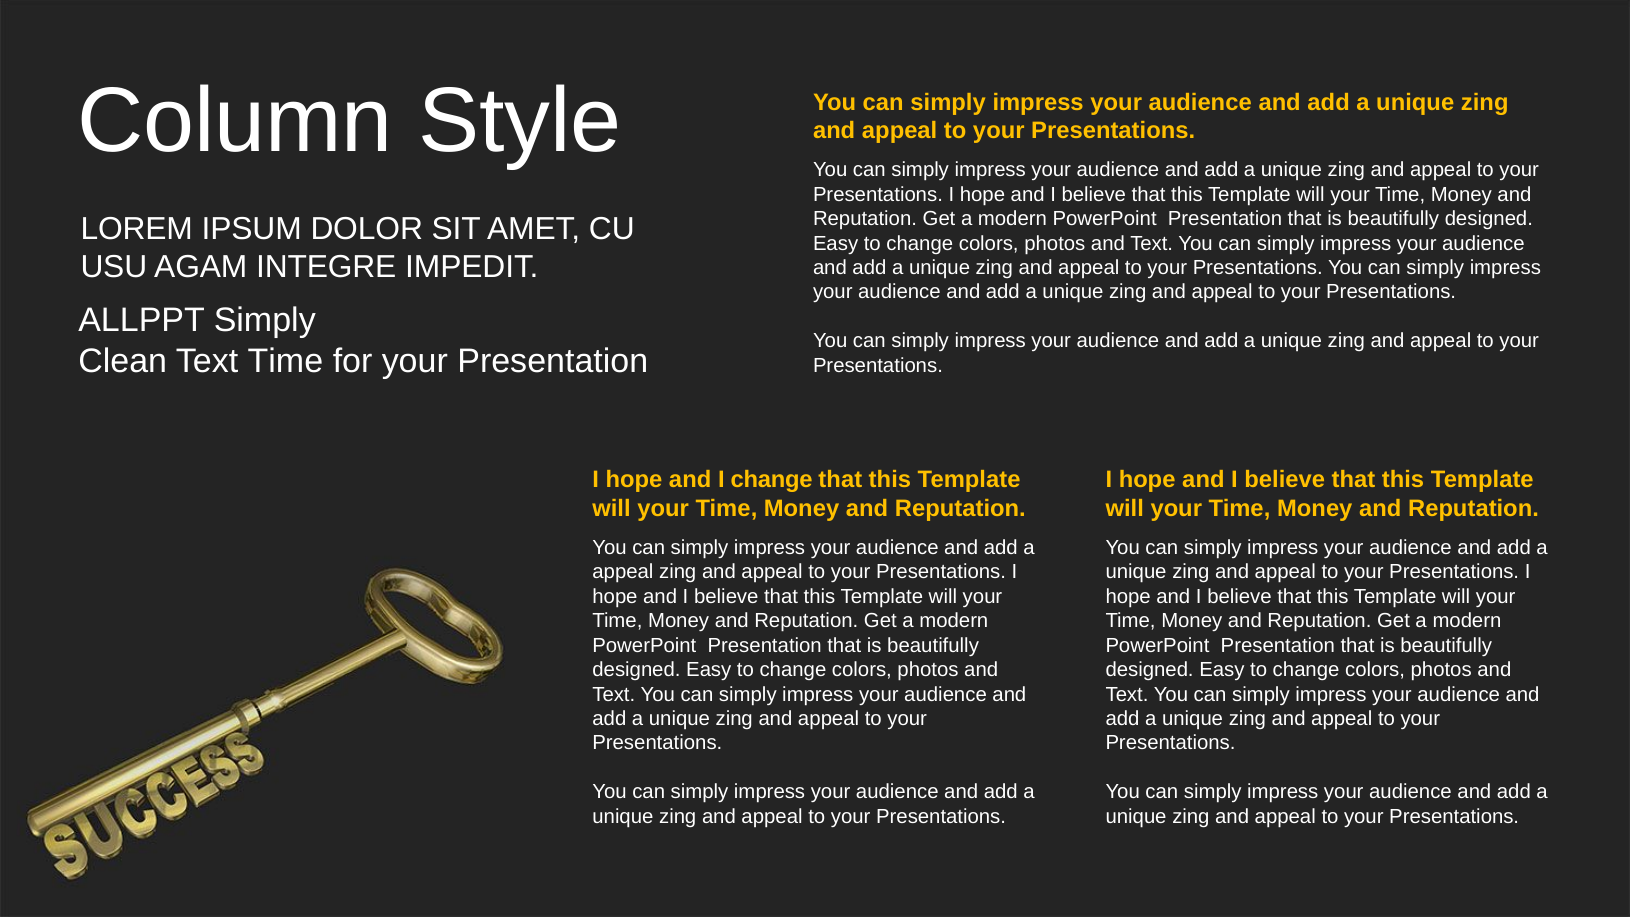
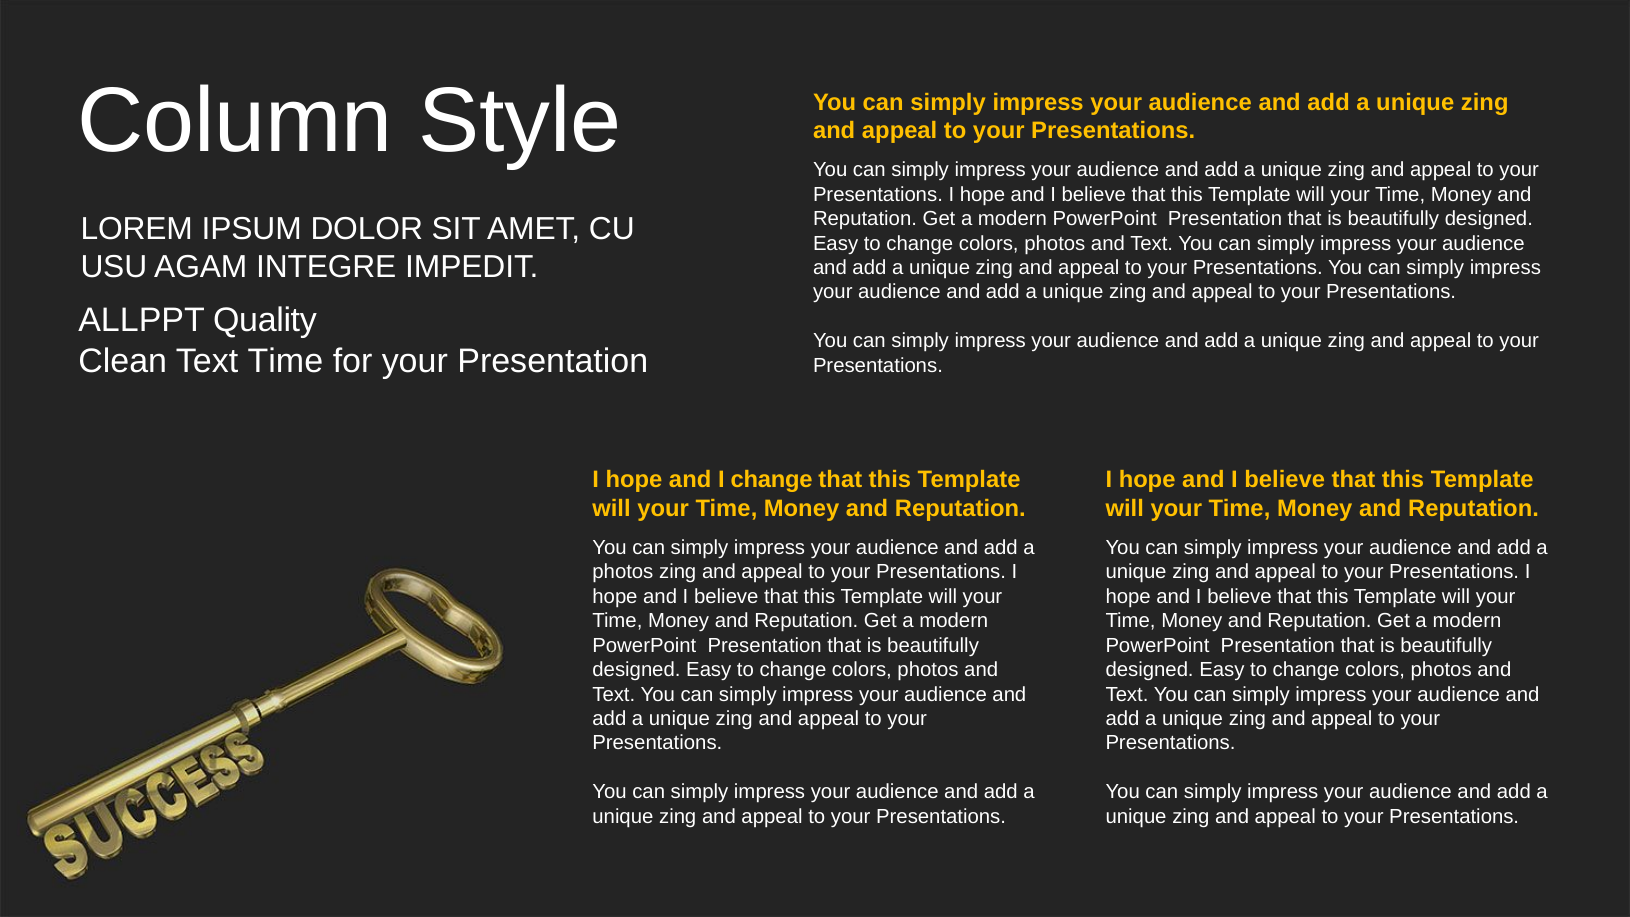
ALLPPT Simply: Simply -> Quality (265, 320)
appeal: appeal -> photos (623, 572)
